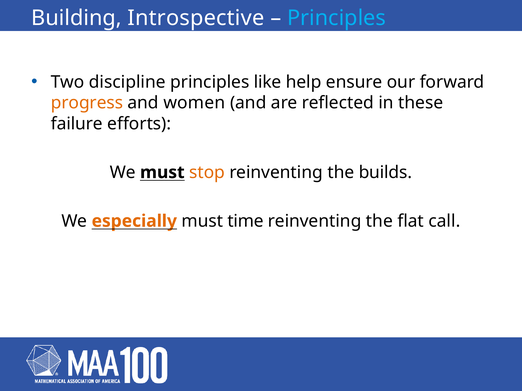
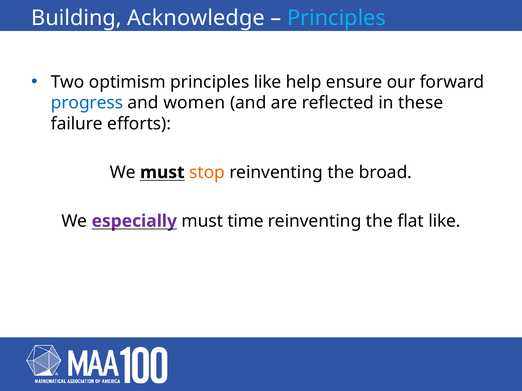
Introspective: Introspective -> Acknowledge (196, 18)
discipline: discipline -> optimism (127, 82)
progress colour: orange -> blue (87, 103)
builds: builds -> broad (385, 173)
especially colour: orange -> purple (134, 221)
flat call: call -> like (444, 221)
